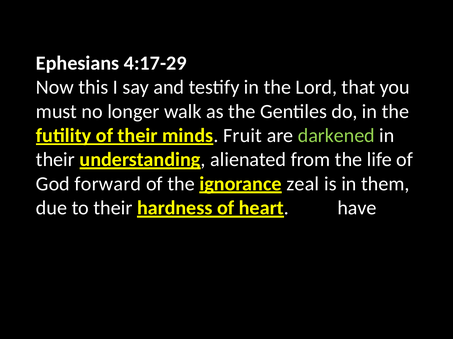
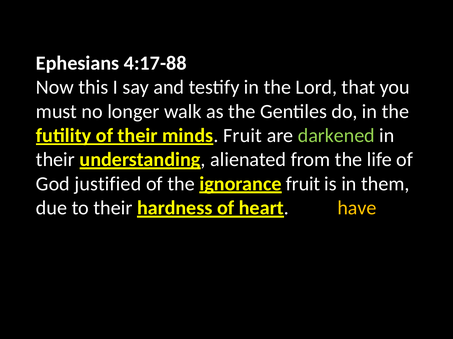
4:17-29: 4:17-29 -> 4:17-88 (155, 63)
forward: forward -> justified (108, 184)
zeal: zeal -> fruit (303, 184)
have colour: white -> yellow (357, 208)
